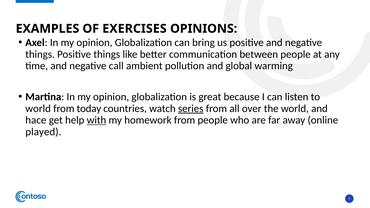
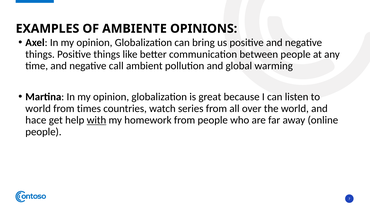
EXERCISES: EXERCISES -> AMBIENTE (135, 29)
today: today -> times (89, 109)
series underline: present -> none (191, 109)
played: played -> people (43, 132)
